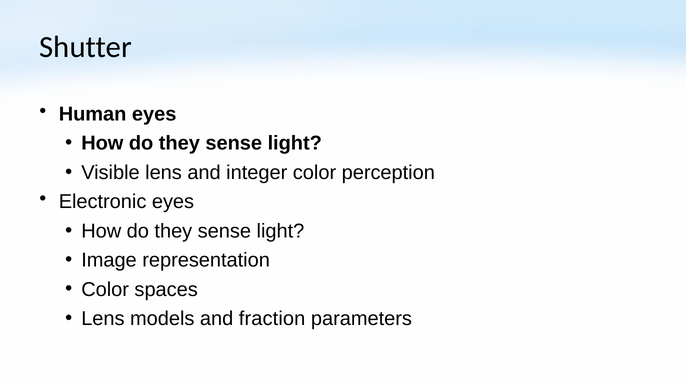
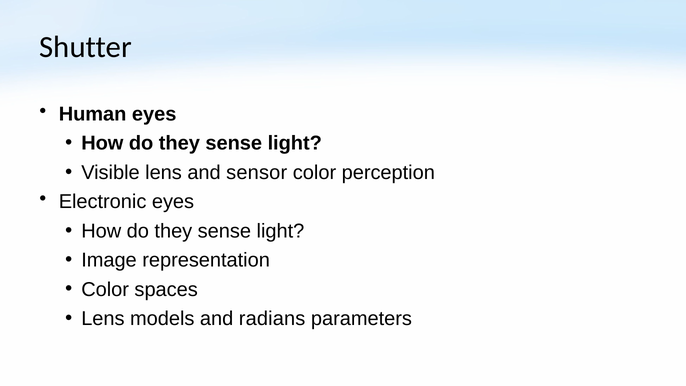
integer: integer -> sensor (257, 173)
fraction: fraction -> radians (272, 319)
